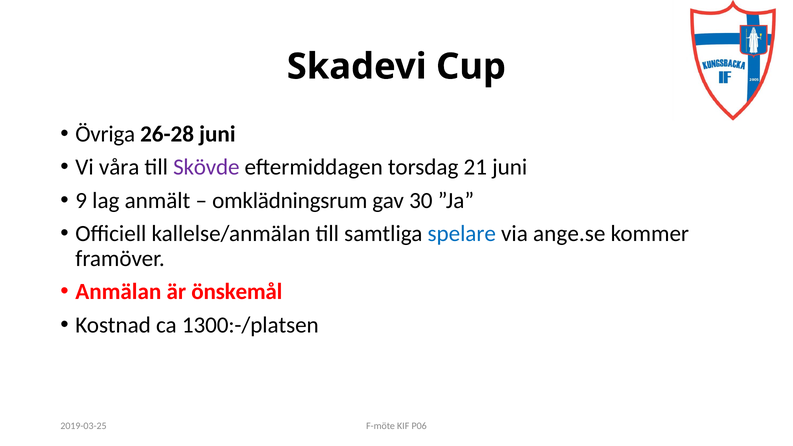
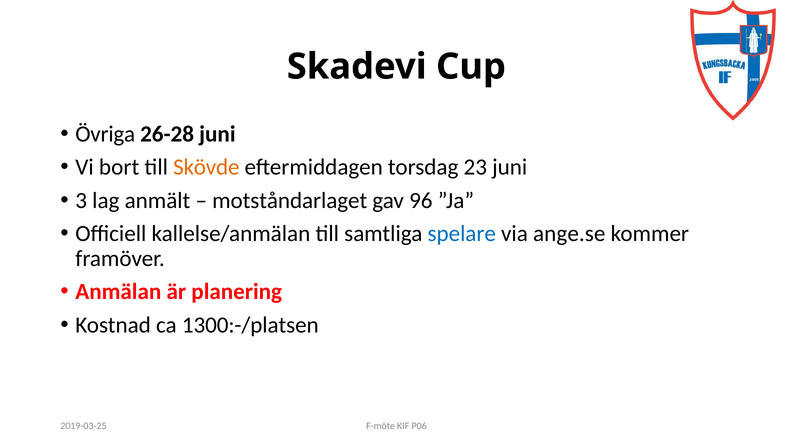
våra: våra -> bort (119, 167)
Skövde colour: purple -> orange (206, 167)
21: 21 -> 23 (475, 167)
9: 9 -> 3 (81, 200)
omklädningsrum: omklädningsrum -> motståndarlaget (290, 200)
30: 30 -> 96 (421, 200)
önskemål: önskemål -> planering (237, 292)
